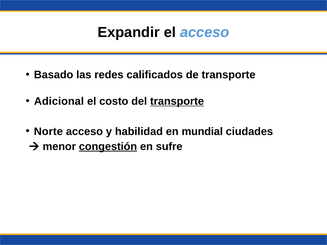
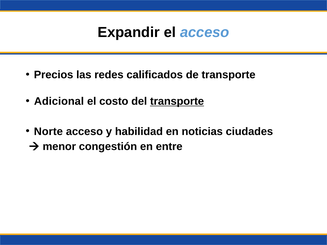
Basado: Basado -> Precios (54, 75)
mundial: mundial -> noticias (202, 132)
congestión underline: present -> none (108, 147)
sufre: sufre -> entre (169, 147)
